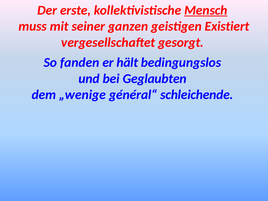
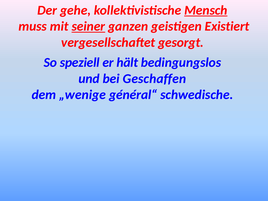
erste: erste -> gehe (75, 10)
seiner underline: none -> present (88, 26)
fanden: fanden -> speziell (80, 63)
Geglaubten: Geglaubten -> Geschaffen (154, 79)
schleichende: schleichende -> schwedische (197, 95)
